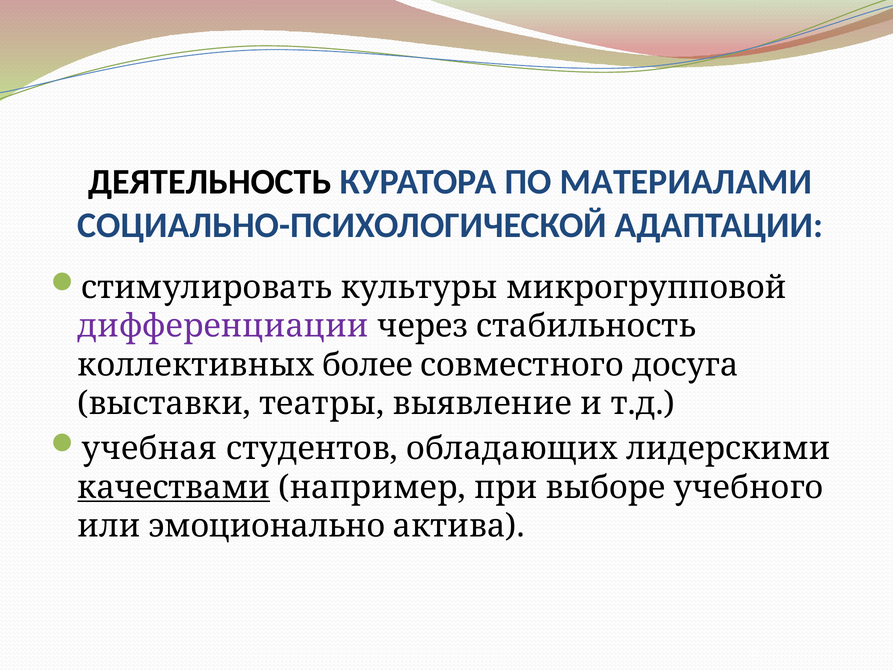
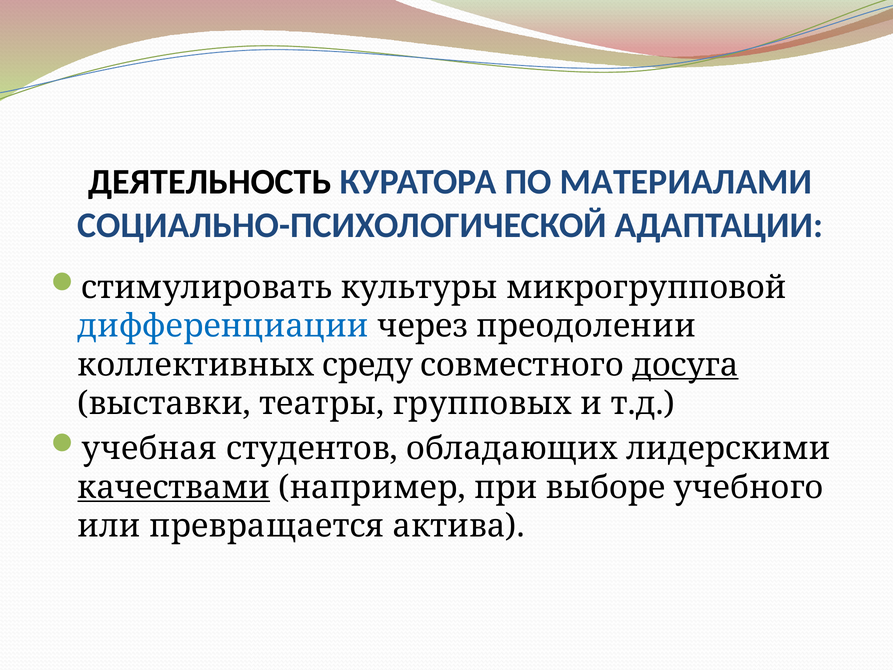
дифференциации colour: purple -> blue (223, 326)
стабильность: стабильность -> преодолении (586, 326)
более: более -> среду (368, 365)
досуга underline: none -> present (685, 365)
выявление: выявление -> групповых (482, 403)
эмоционально: эмоционально -> превращается (267, 526)
